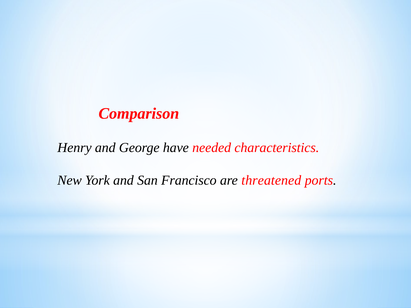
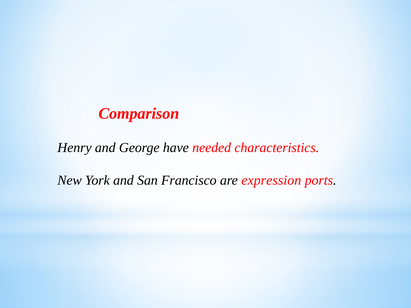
threatened: threatened -> expression (271, 181)
